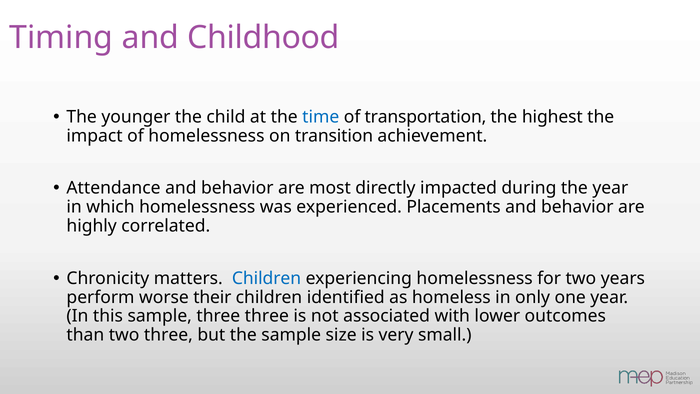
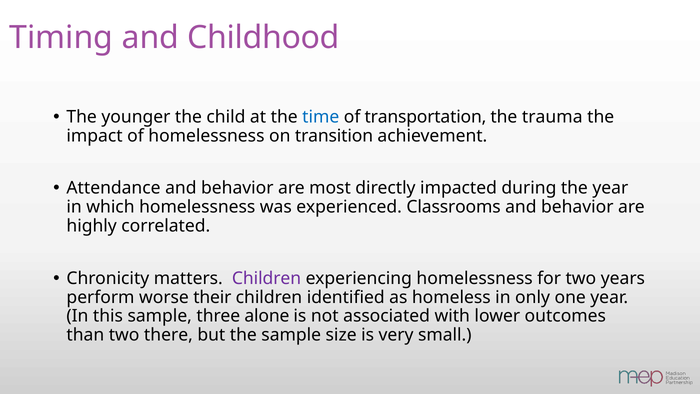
highest: highest -> trauma (552, 117)
Placements: Placements -> Classrooms (454, 207)
Children colour: blue -> purple (267, 278)
three three: three -> alone (267, 316)
two three: three -> there (168, 335)
